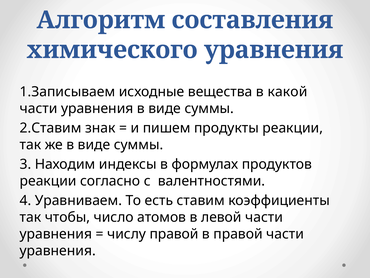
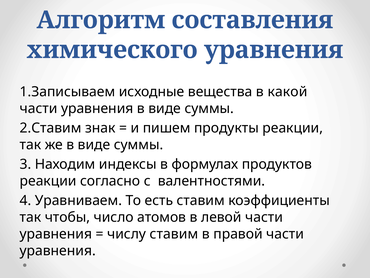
числу правой: правой -> ставим (174, 234)
